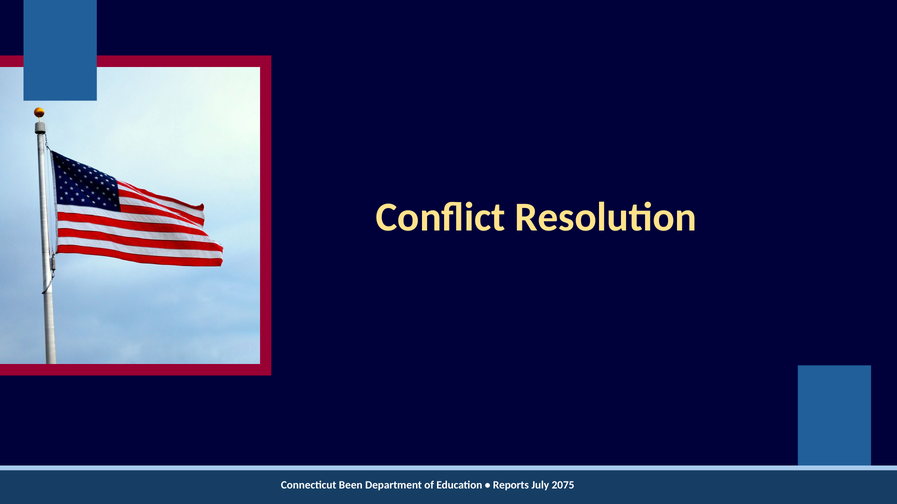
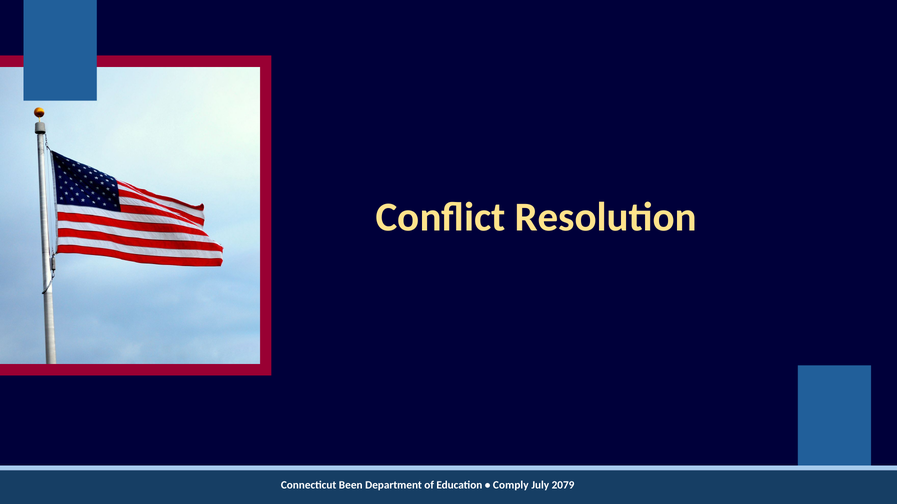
Reports: Reports -> Comply (511, 486)
2075: 2075 -> 2079 (563, 486)
